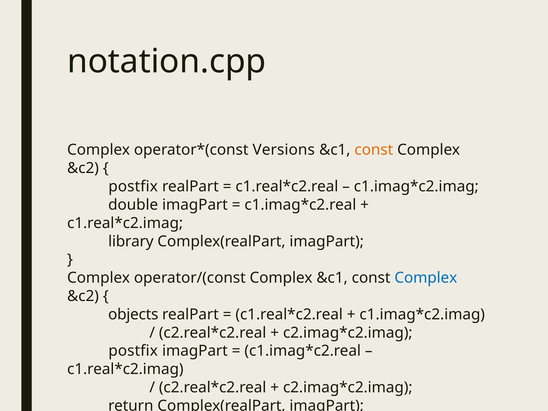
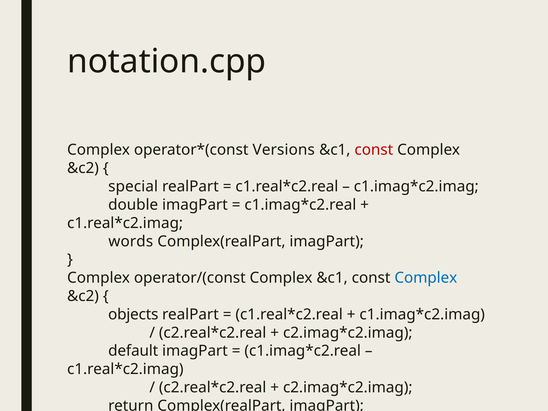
const colour: orange -> red (374, 150)
postfix: postfix -> special (133, 186)
library: library -> words (131, 241)
postfix: postfix -> default (133, 351)
